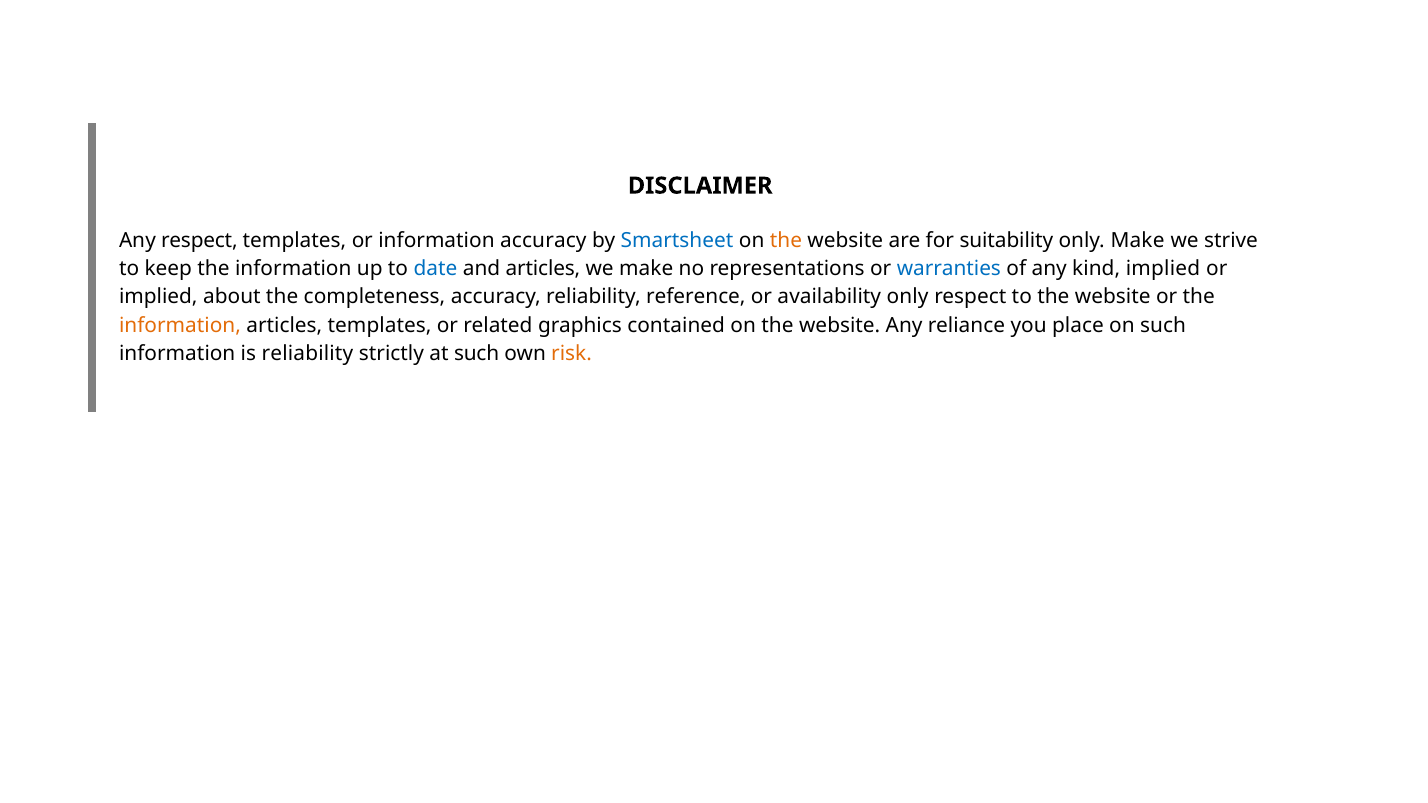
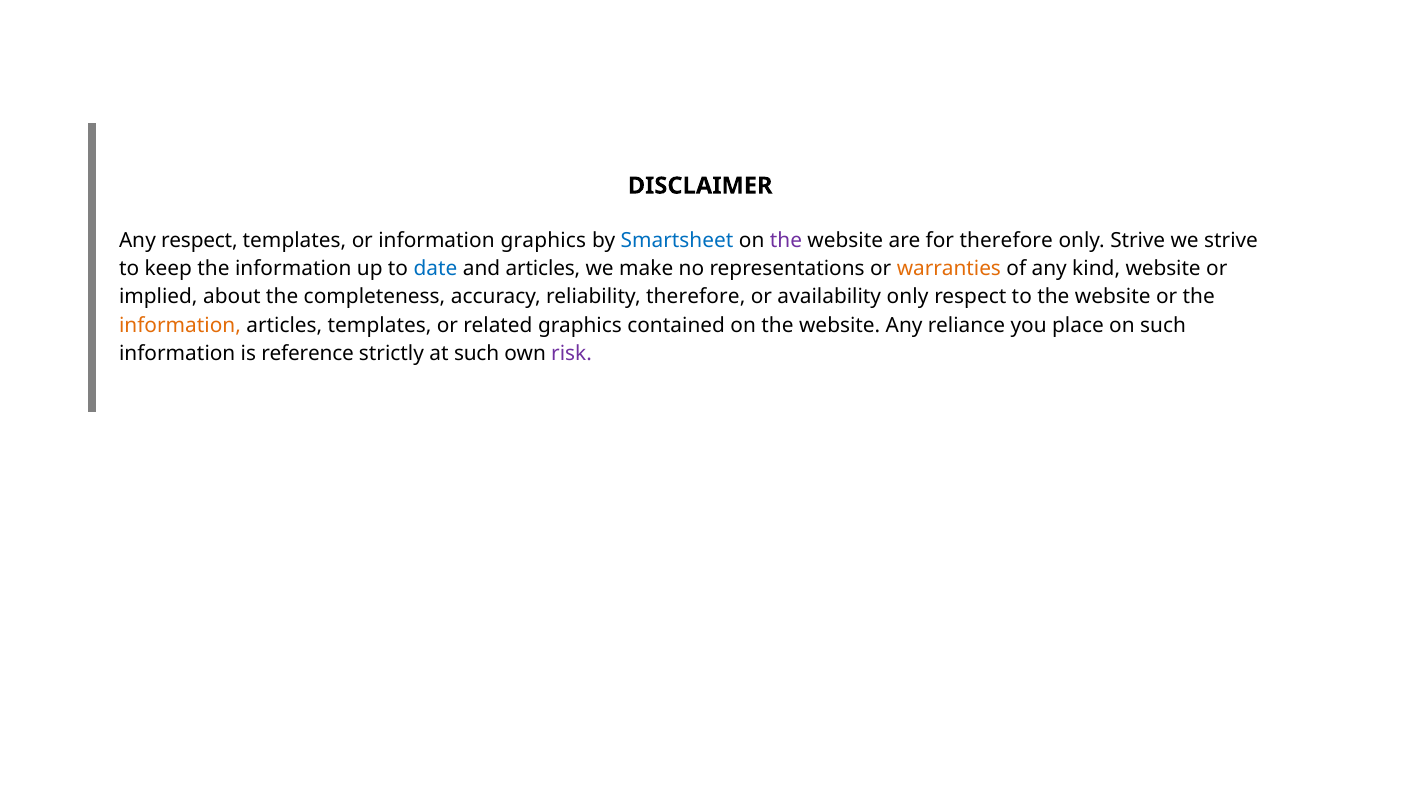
information accuracy: accuracy -> graphics (543, 240)
the colour: orange -> purple (786, 240)
for suitability: suitability -> therefore (1006, 240)
only Make: Make -> Strive (1138, 240)
warranties colour: blue -> orange (949, 269)
kind implied: implied -> website (1163, 269)
reliability reference: reference -> therefore (696, 297)
is reliability: reliability -> reference (308, 354)
risk colour: orange -> purple (572, 354)
